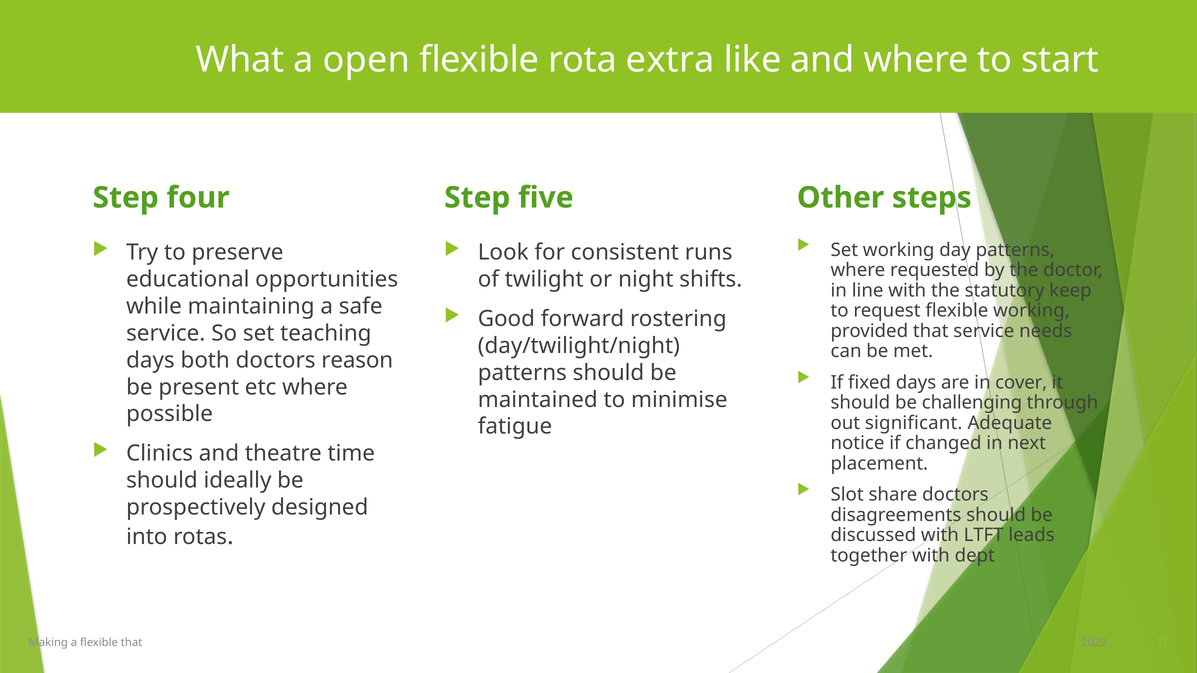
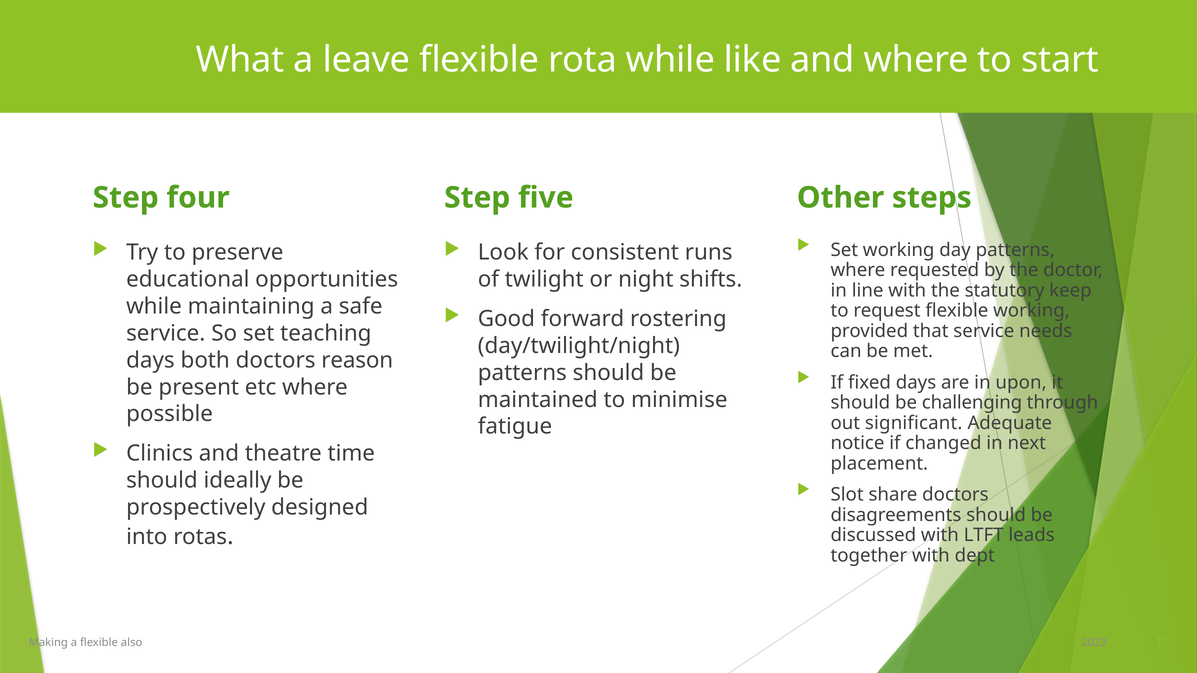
open: open -> leave (366, 60)
rota extra: extra -> while (670, 60)
cover: cover -> upon (1021, 383)
flexible that: that -> also (132, 643)
